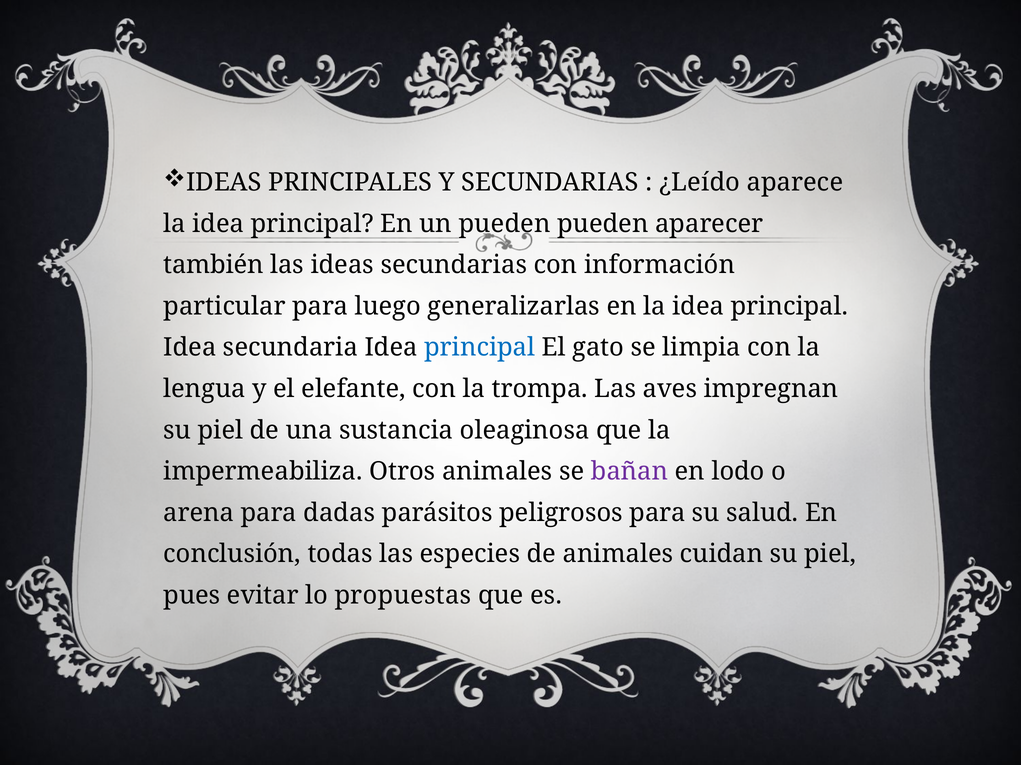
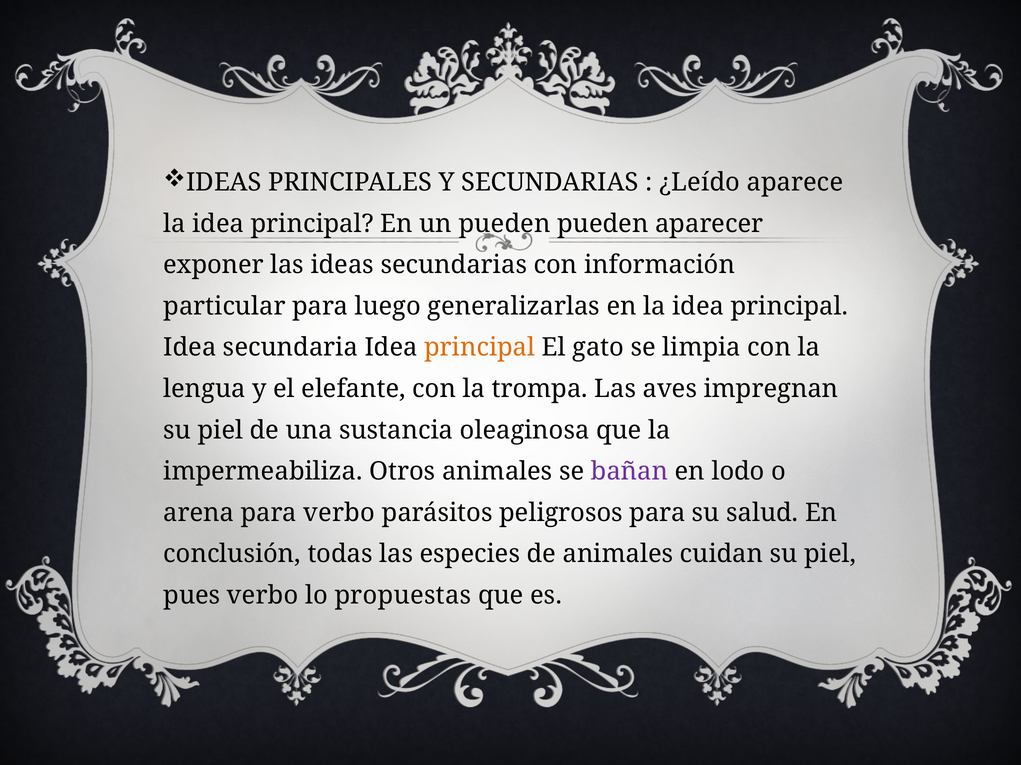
también: también -> exponer (214, 265)
principal colour: blue -> orange (480, 348)
para dadas: dadas -> verbo (339, 513)
pues evitar: evitar -> verbo (263, 596)
